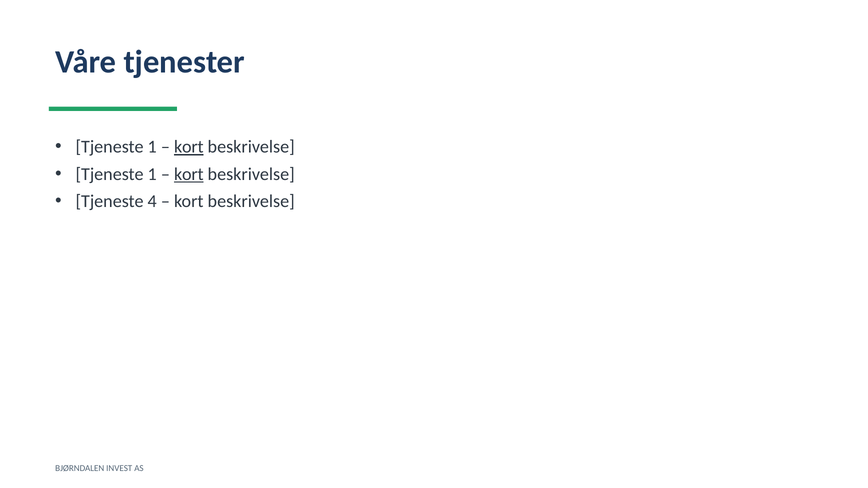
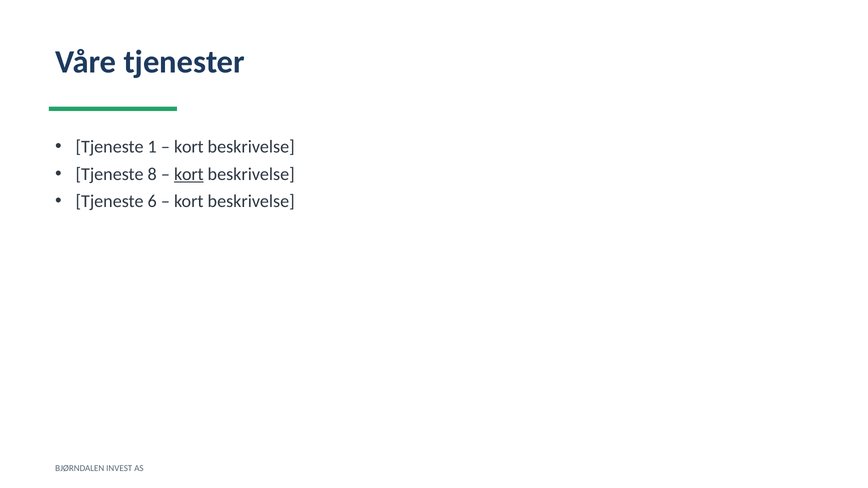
kort underline: present -> none (189, 147)
1: 1 -> 8 (152, 174)
4: 4 -> 6 (152, 201)
